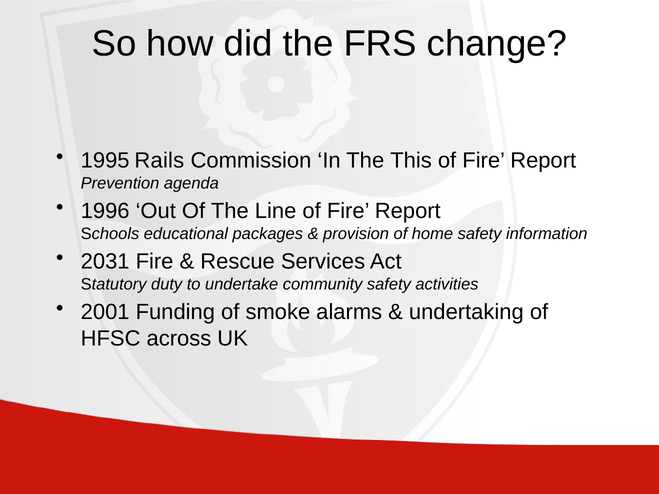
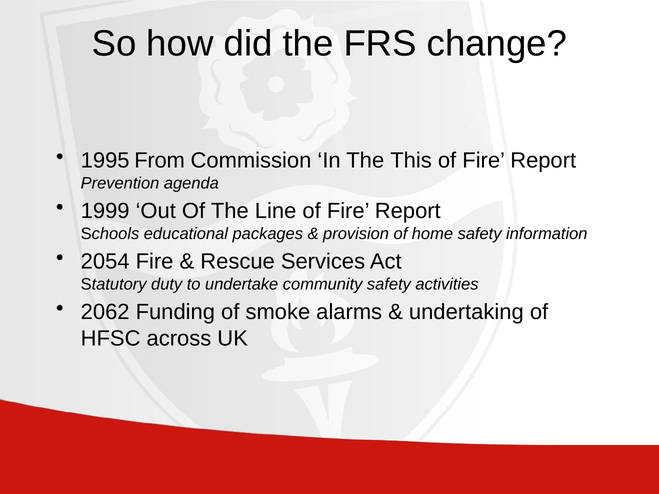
Rails: Rails -> From (160, 161)
1996: 1996 -> 1999 (105, 211)
2031: 2031 -> 2054 (105, 262)
2001: 2001 -> 2062 (105, 312)
